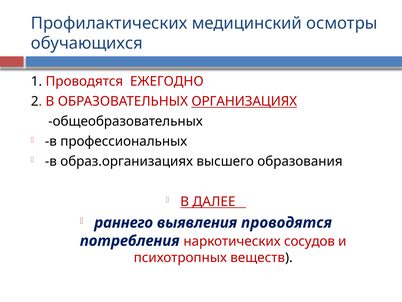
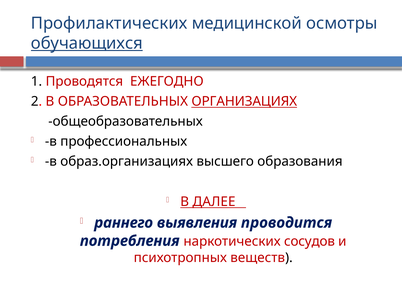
медицинский: медицинский -> медицинской (247, 23)
обучающихся underline: none -> present (87, 43)
выявления проводятся: проводятся -> проводится (287, 222)
